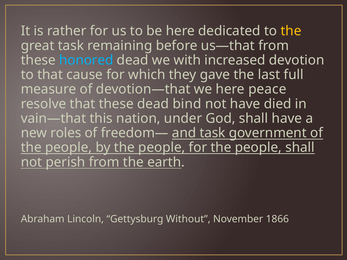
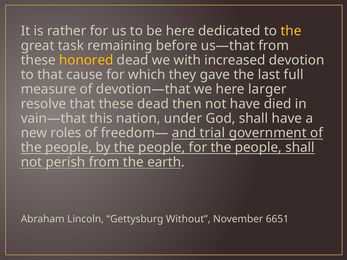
honored colour: light blue -> yellow (86, 60)
peace: peace -> larger (267, 89)
bind: bind -> then (187, 104)
and task: task -> trial (212, 133)
1866: 1866 -> 6651 (277, 219)
